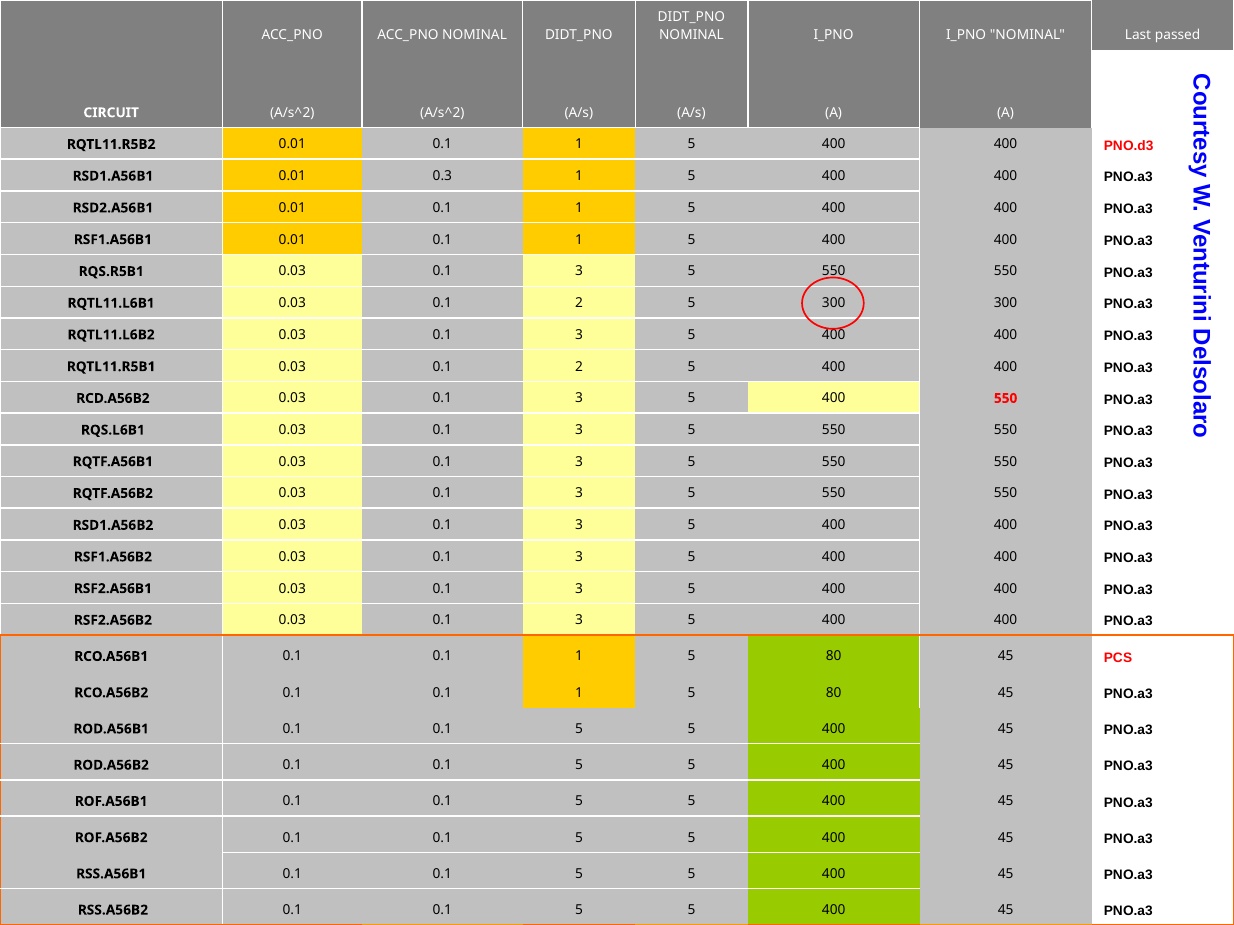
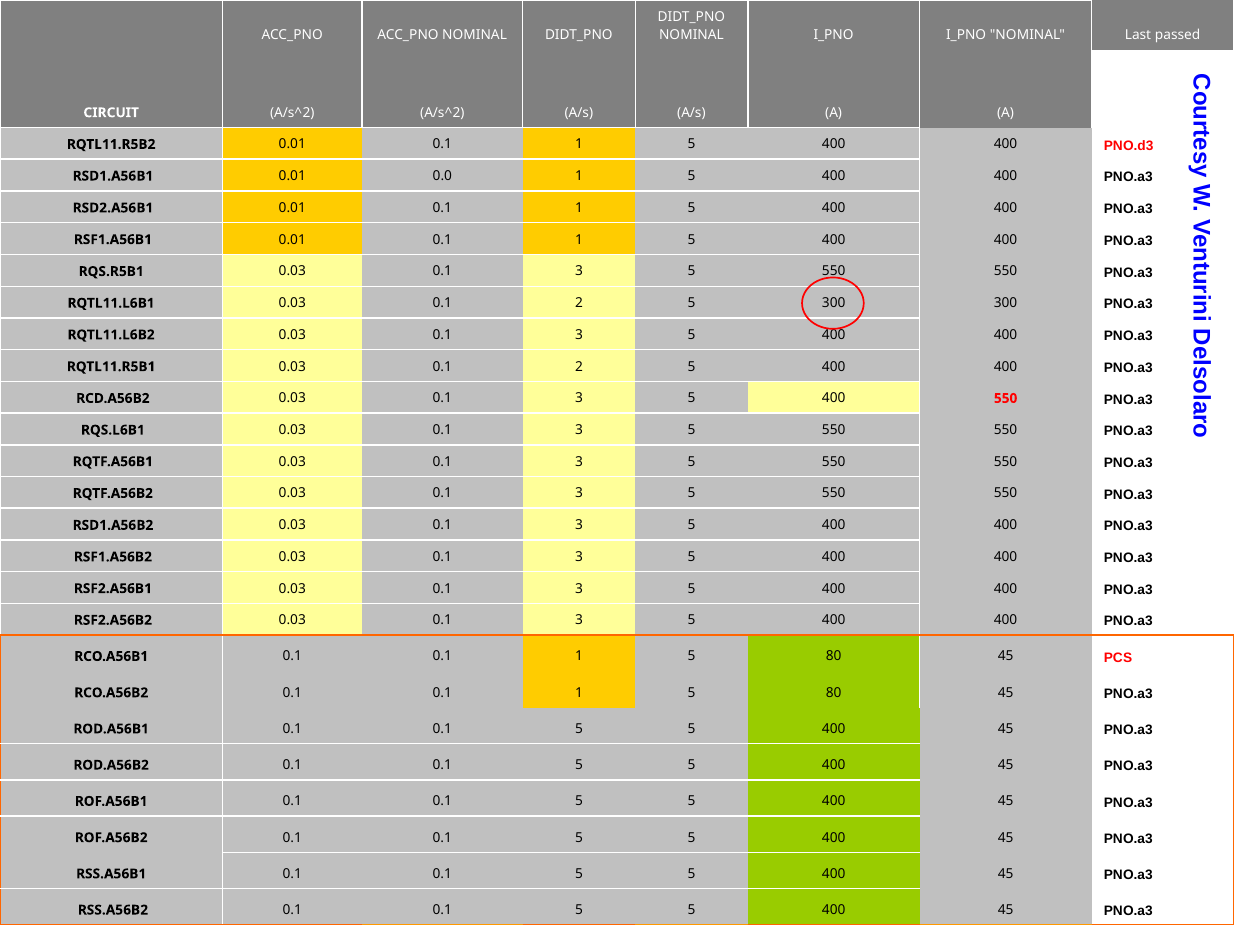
0.3: 0.3 -> 0.0 (442, 176)
